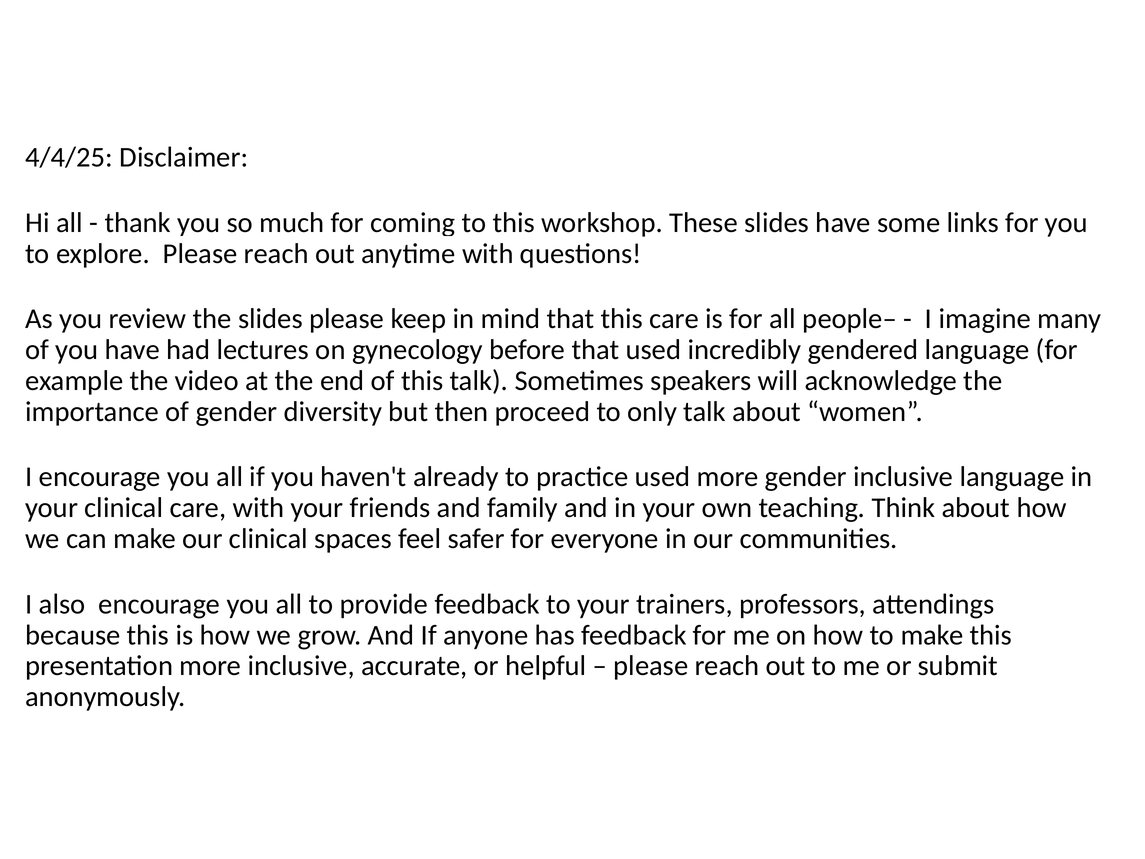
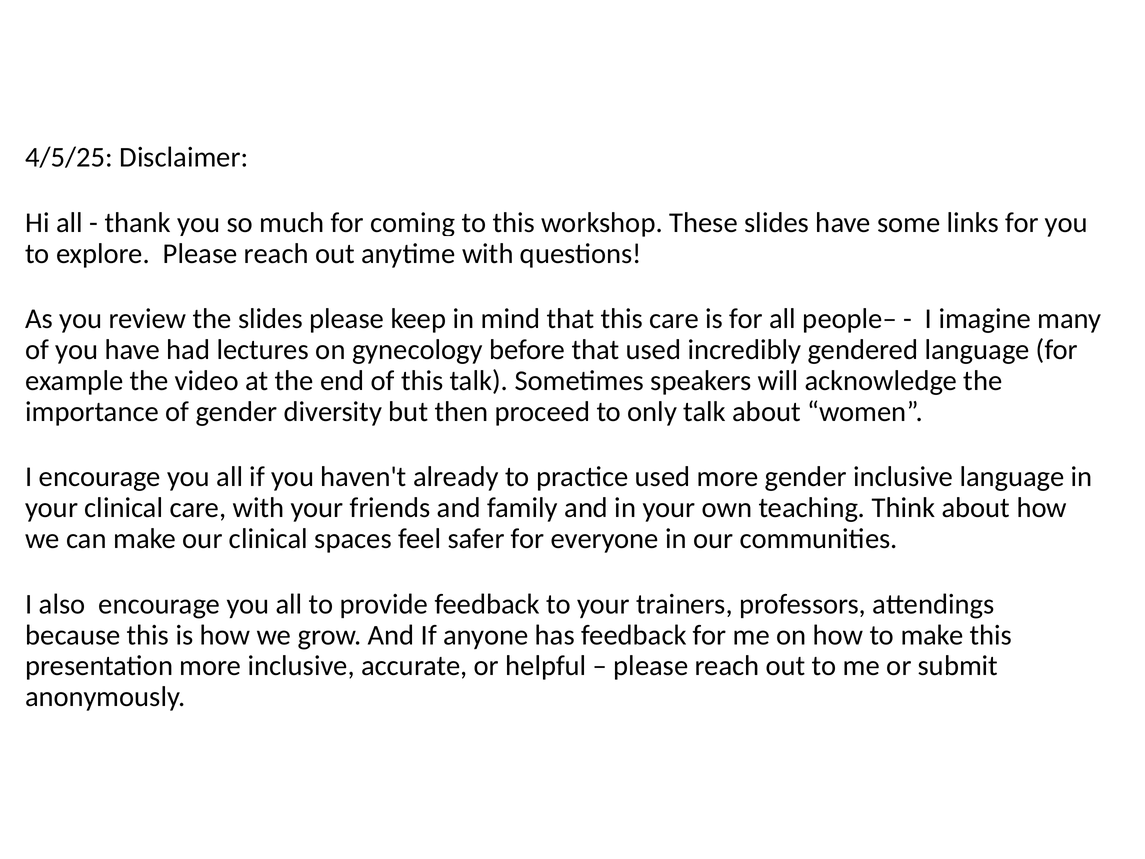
4/4/25: 4/4/25 -> 4/5/25 (69, 157)
